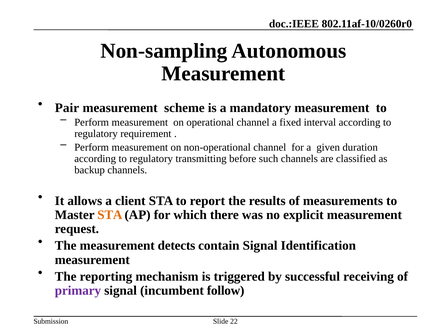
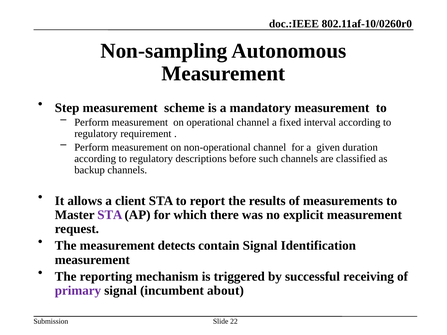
Pair: Pair -> Step (67, 108)
transmitting: transmitting -> descriptions (201, 159)
STA colour: orange -> purple (110, 215)
follow: follow -> about (225, 291)
